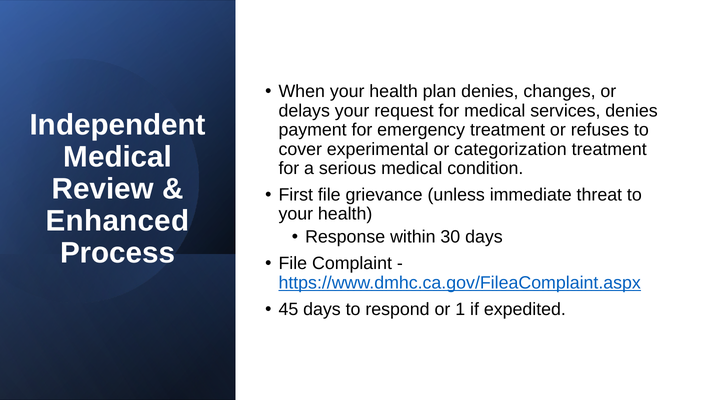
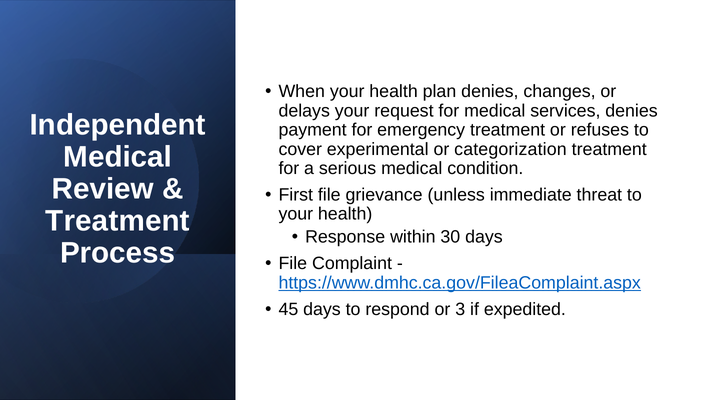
Enhanced: Enhanced -> Treatment (118, 221)
1: 1 -> 3 (460, 309)
